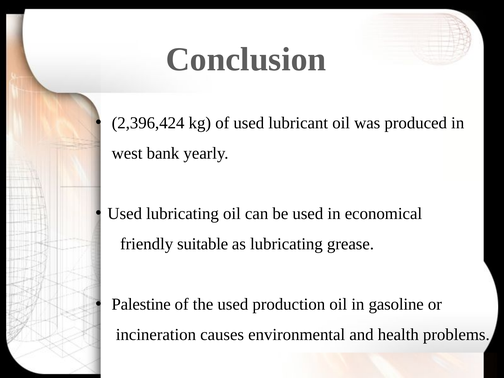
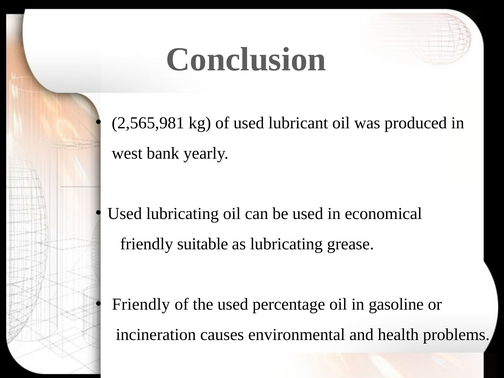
2,396,424: 2,396,424 -> 2,565,981 (148, 123)
Palestine: Palestine -> Friendly (141, 304)
production: production -> percentage (289, 304)
